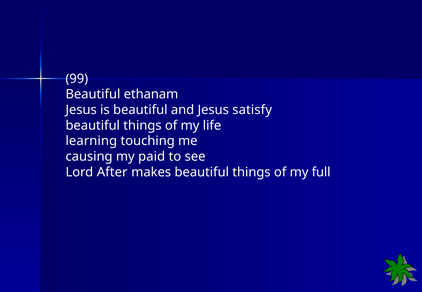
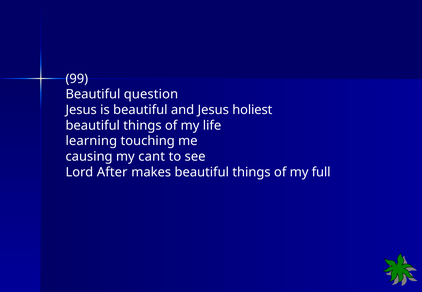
ethanam: ethanam -> question (151, 94)
satisfy: satisfy -> holiest (252, 110)
paid: paid -> cant (152, 157)
